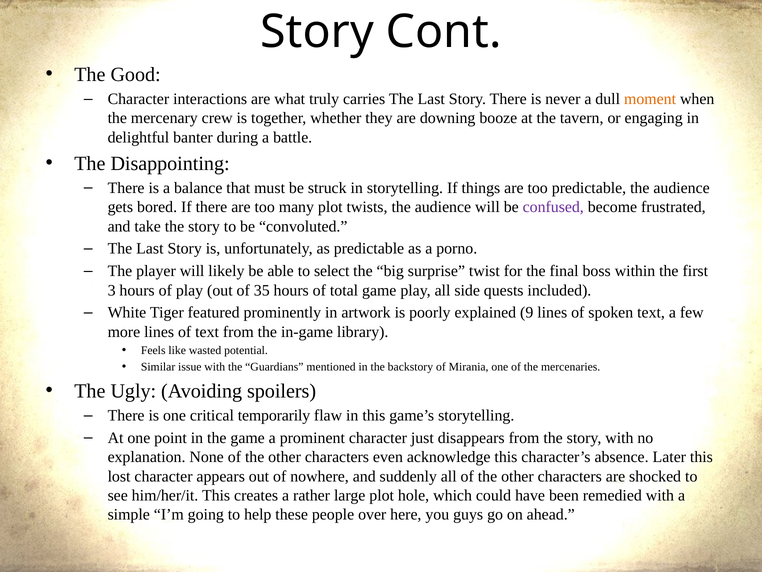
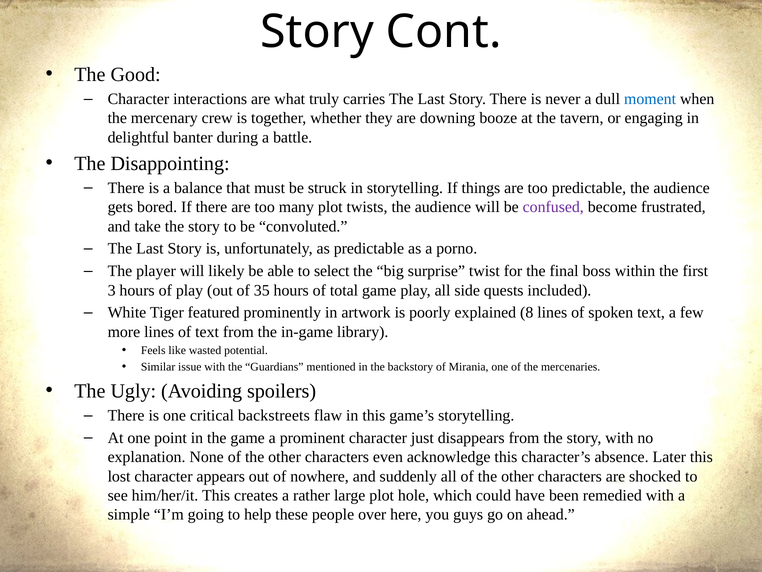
moment colour: orange -> blue (650, 99)
9: 9 -> 8 (527, 312)
temporarily: temporarily -> backstreets (274, 415)
